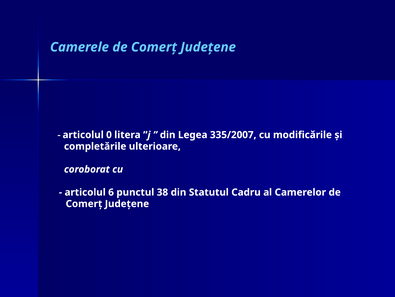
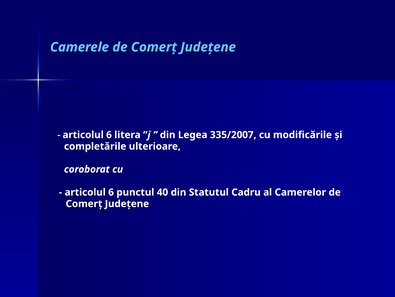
0: 0 -> 6 (109, 135)
38: 38 -> 40 (162, 192)
